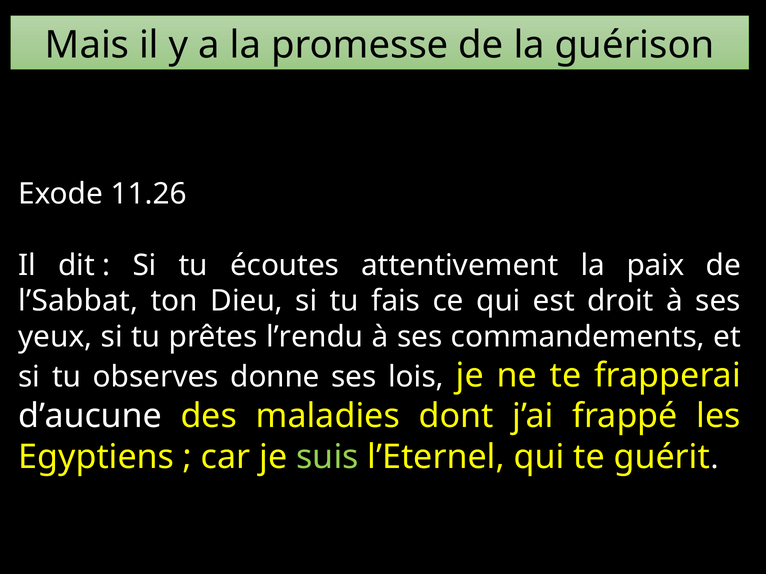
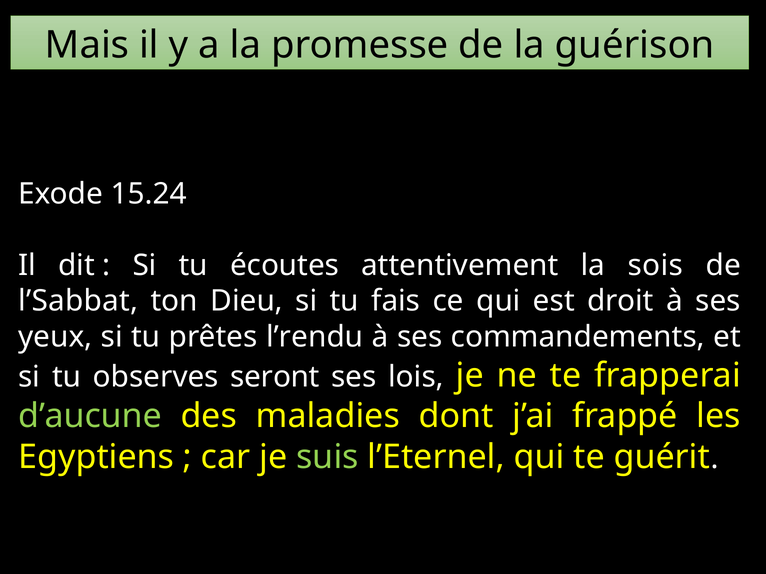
11.26: 11.26 -> 15.24 (149, 194)
paix: paix -> sois (655, 266)
donne: donne -> seront (275, 377)
d’aucune colour: white -> light green (90, 417)
